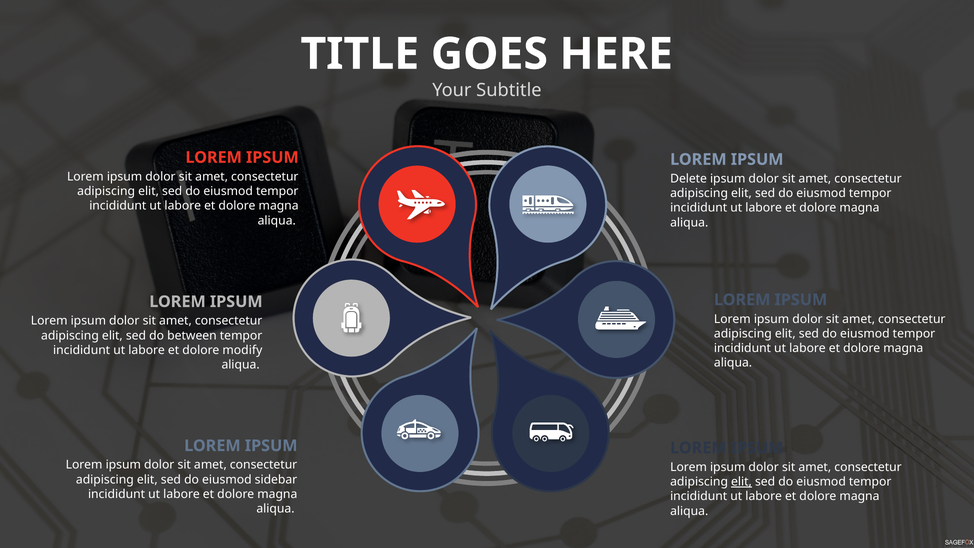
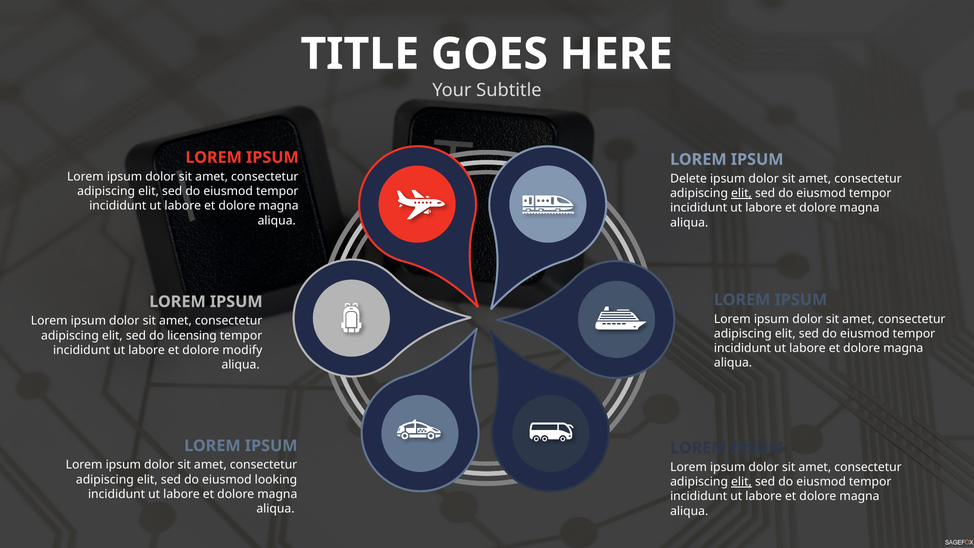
elit underline: none -> present (741, 193)
between: between -> licensing (192, 335)
sidebar: sidebar -> looking (276, 479)
